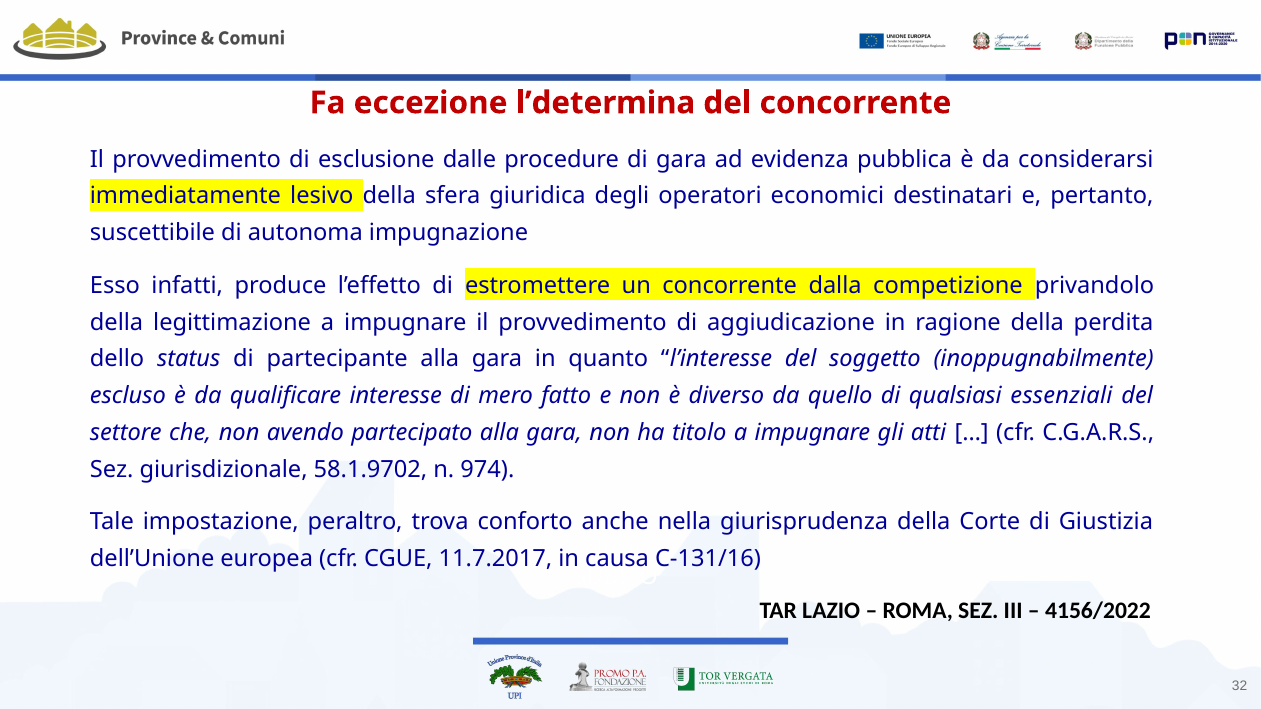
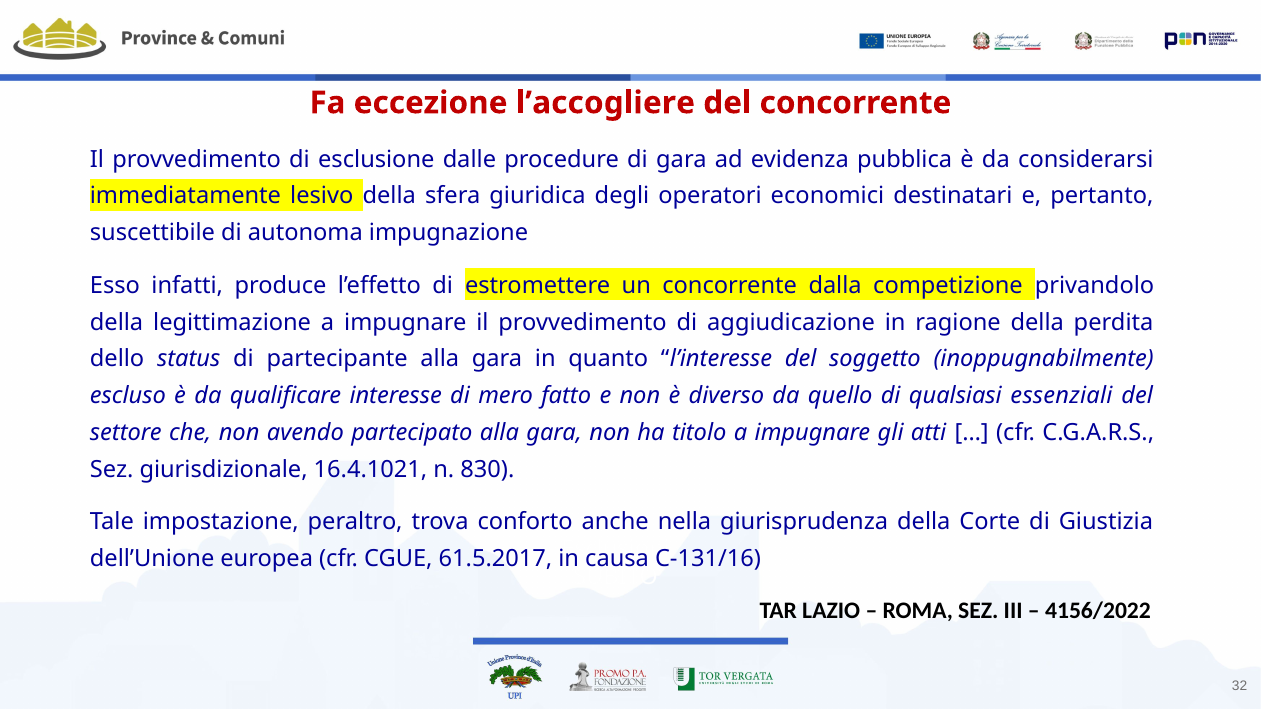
l’determina: l’determina -> l’accogliere (605, 103)
58.1.9702: 58.1.9702 -> 16.4.1021 (370, 469)
974: 974 -> 830 (487, 469)
11.7.2017: 11.7.2017 -> 61.5.2017 (495, 559)
